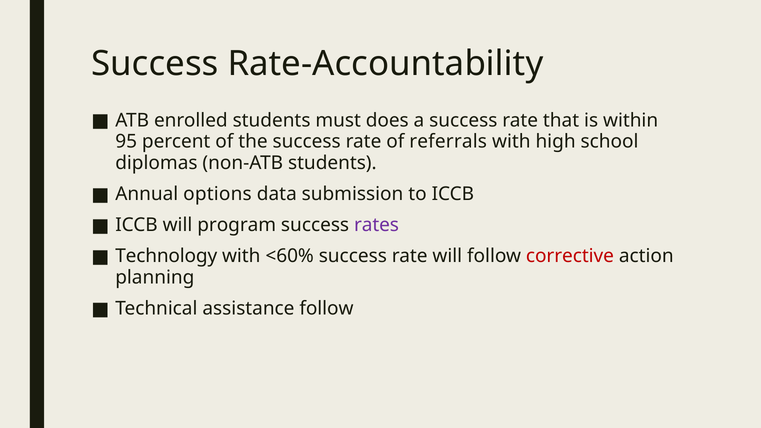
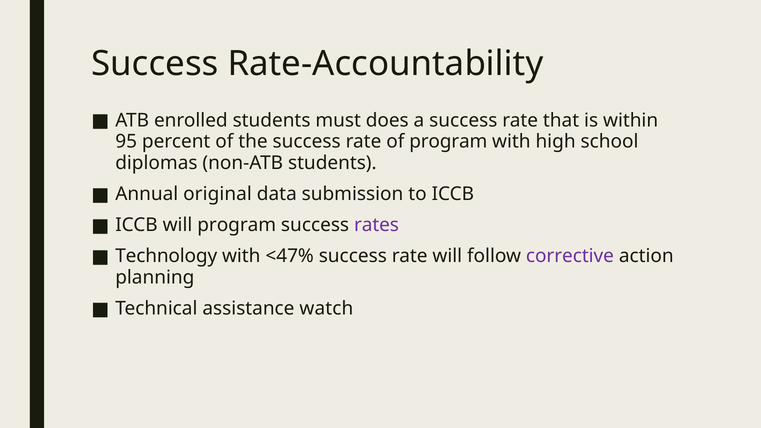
of referrals: referrals -> program (448, 142)
options: options -> original (218, 194)
<60%: <60% -> <47% (290, 256)
corrective colour: red -> purple (570, 256)
assistance follow: follow -> watch (326, 309)
